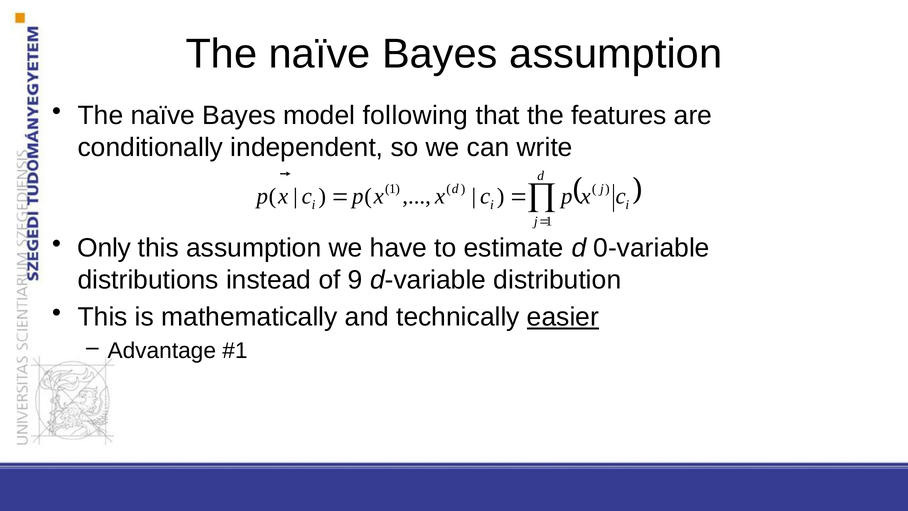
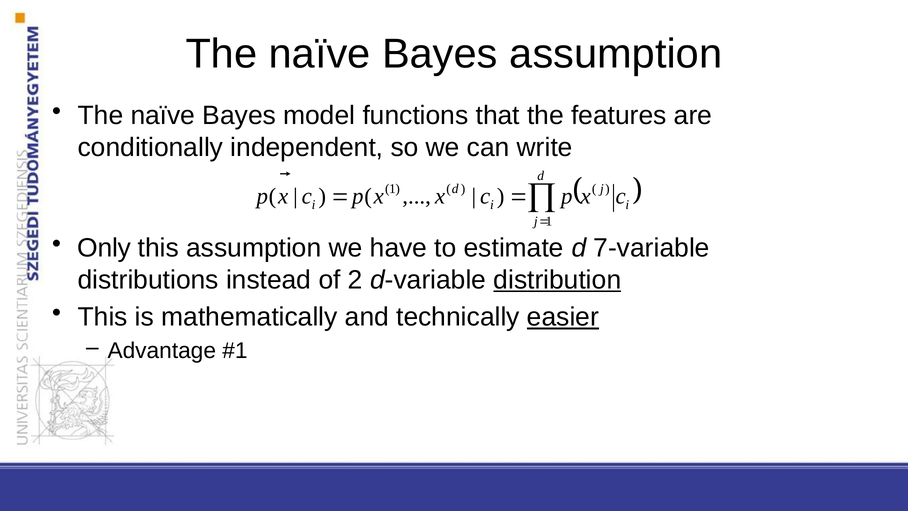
following: following -> functions (416, 116)
0-variable: 0-variable -> 7-variable (652, 248)
9: 9 -> 2 (355, 280)
distribution underline: none -> present (557, 280)
